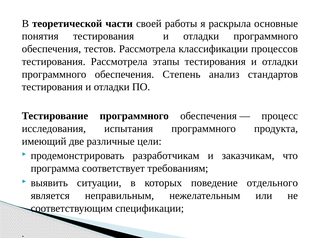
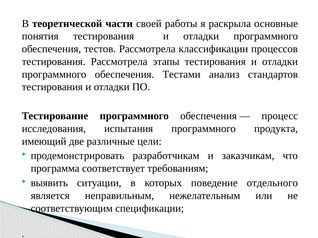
Степень: Степень -> Тестами (182, 74)
